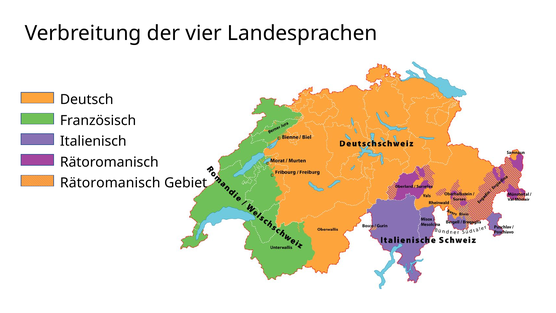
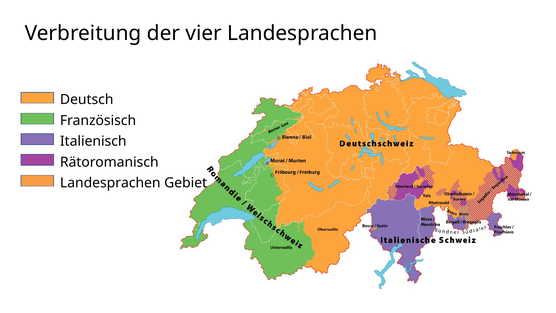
Rätoromanisch: Rätoromanisch -> Landesprachen (110, 183)
